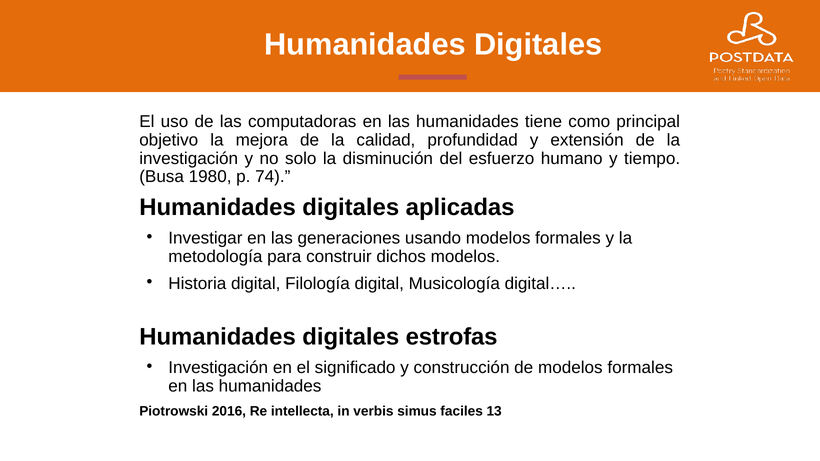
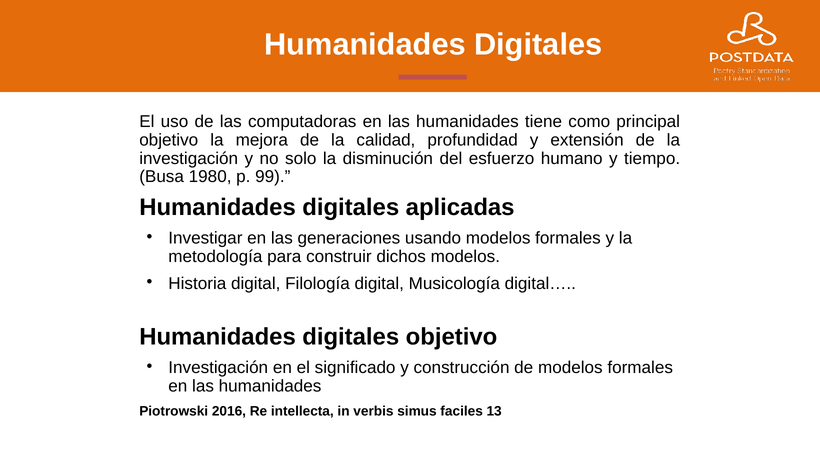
74: 74 -> 99 (273, 177)
digitales estrofas: estrofas -> objetivo (451, 337)
